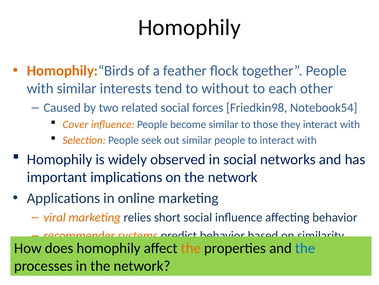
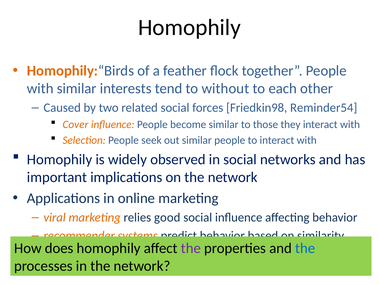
Notebook54: Notebook54 -> Reminder54 (324, 107)
short: short -> good (167, 217)
the colour: orange -> purple (191, 248)
